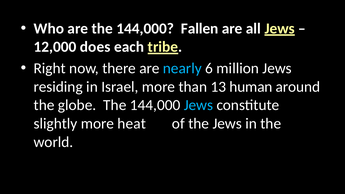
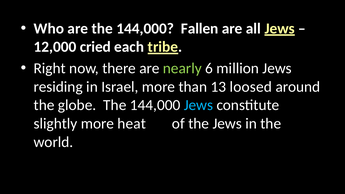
does: does -> cried (95, 47)
nearly colour: light blue -> light green (182, 68)
human: human -> loosed (251, 87)
